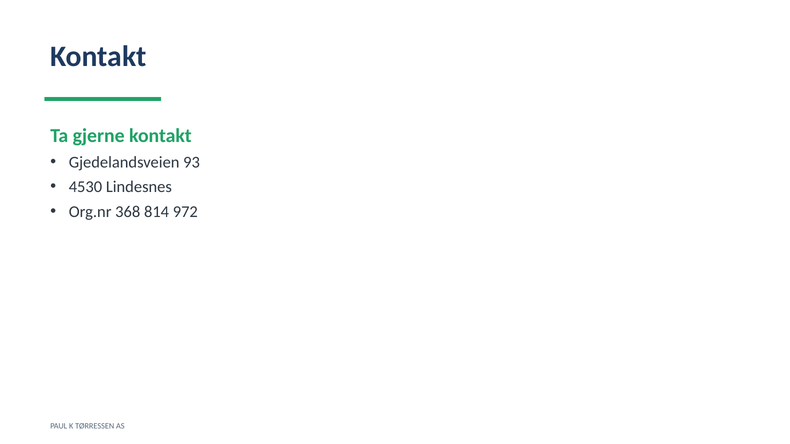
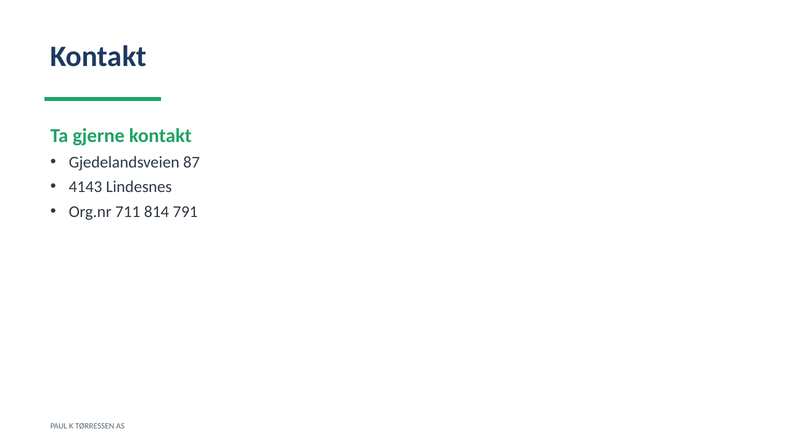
93: 93 -> 87 (191, 162)
4530: 4530 -> 4143 (85, 187)
368: 368 -> 711 (128, 212)
972: 972 -> 791 (185, 212)
